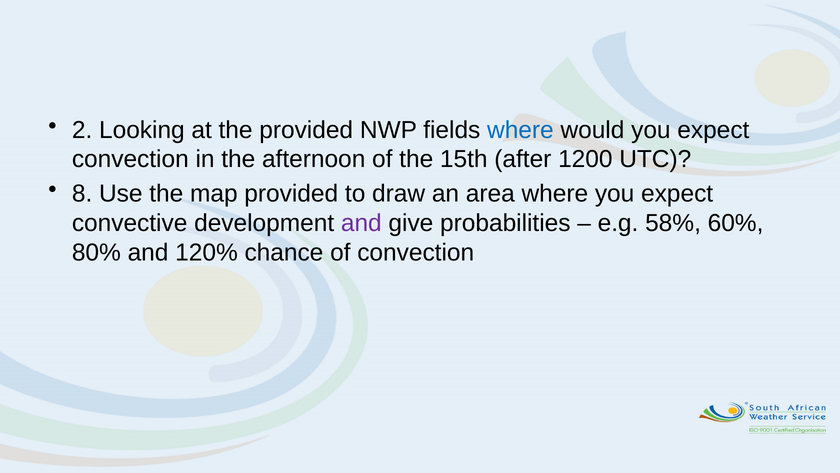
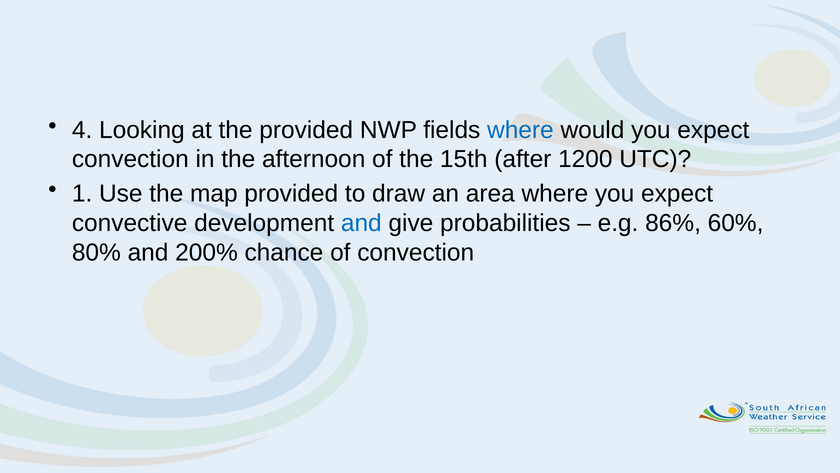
2: 2 -> 4 (82, 130)
8: 8 -> 1 (82, 194)
and colour: purple -> blue (361, 223)
58%: 58% -> 86% (673, 223)
120%: 120% -> 200% (206, 252)
